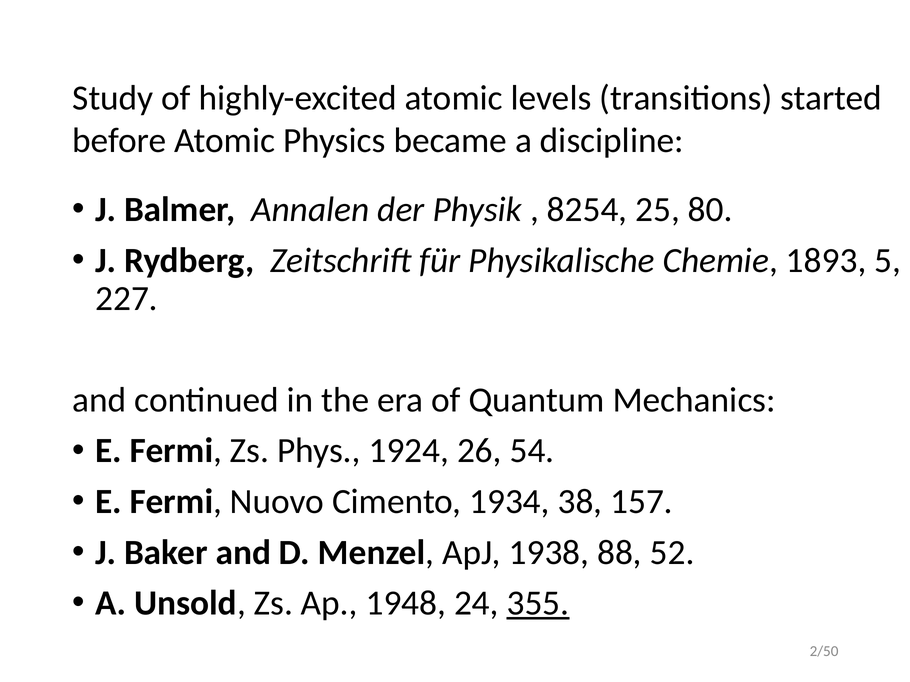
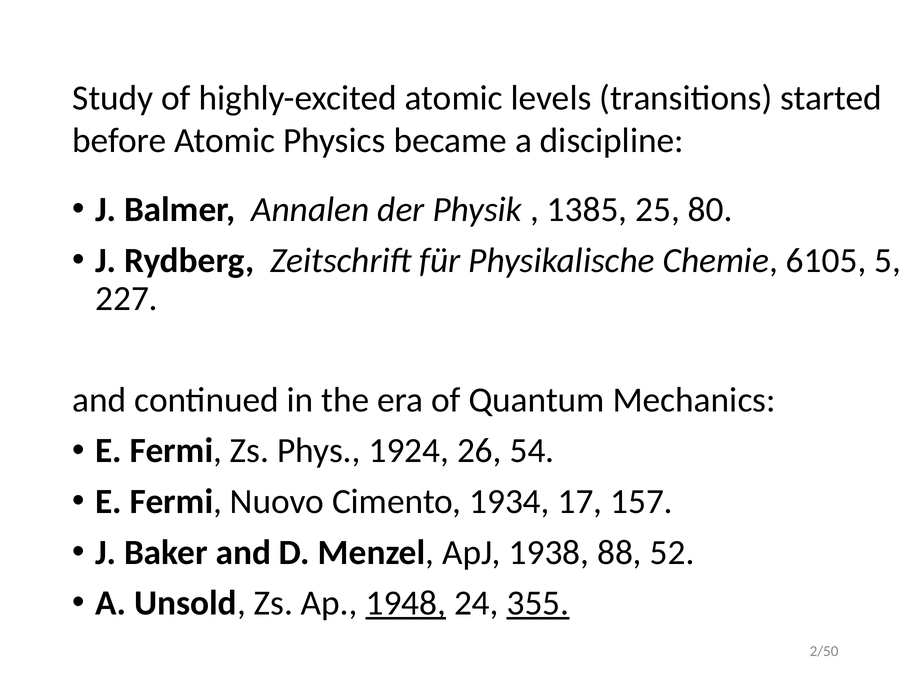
8254: 8254 -> 1385 (587, 210)
1893: 1893 -> 6105 (826, 261)
38: 38 -> 17 (580, 502)
1948 underline: none -> present (406, 604)
